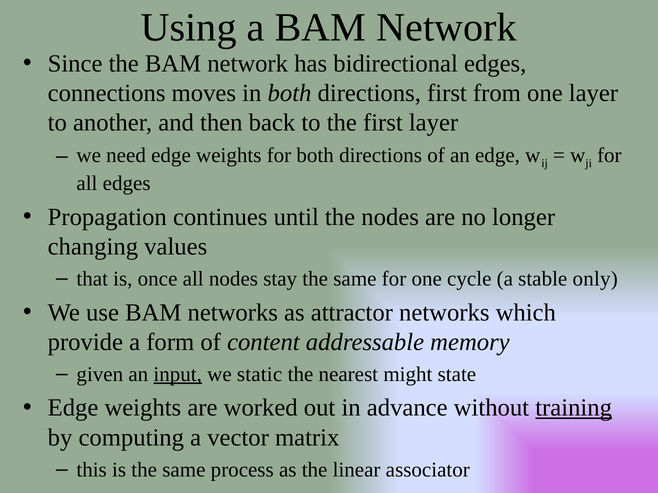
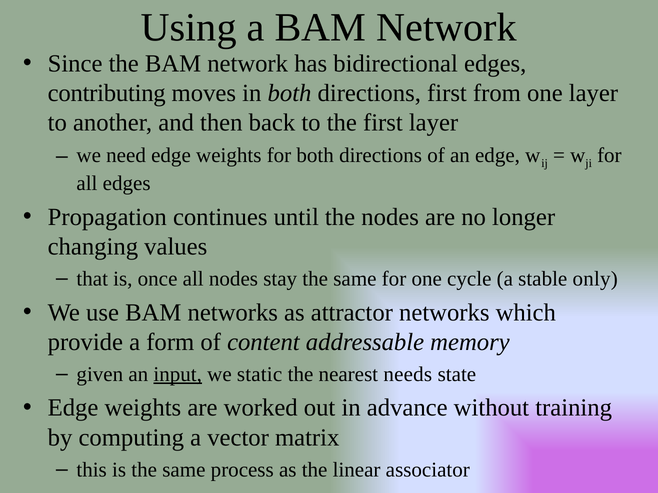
connections: connections -> contributing (107, 93)
might: might -> needs (408, 375)
training underline: present -> none (574, 408)
